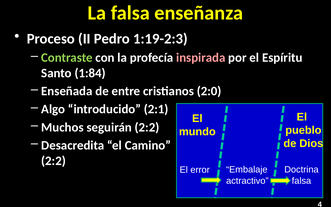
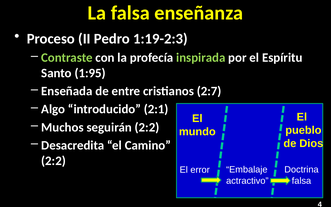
inspirada colour: pink -> light green (201, 58)
1:84: 1:84 -> 1:95 (90, 73)
2:0: 2:0 -> 2:7 (209, 91)
